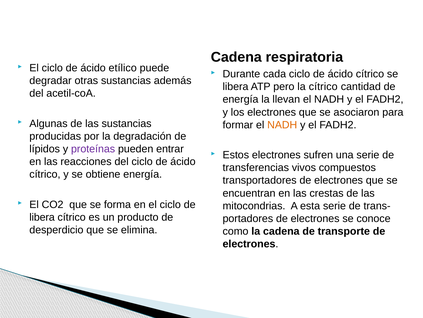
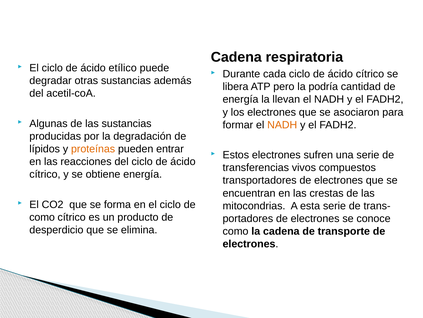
la cítrico: cítrico -> podría (323, 87)
proteínas colour: purple -> orange (93, 149)
libera: libera -> como (42, 217)
